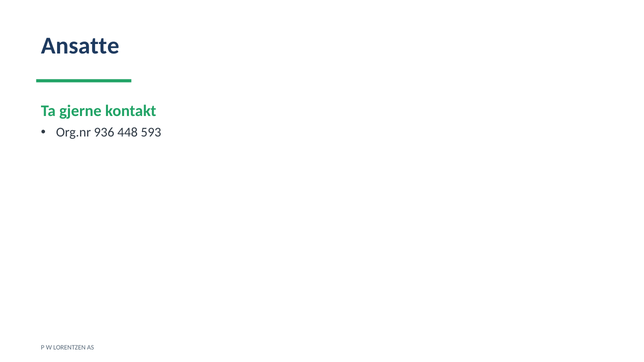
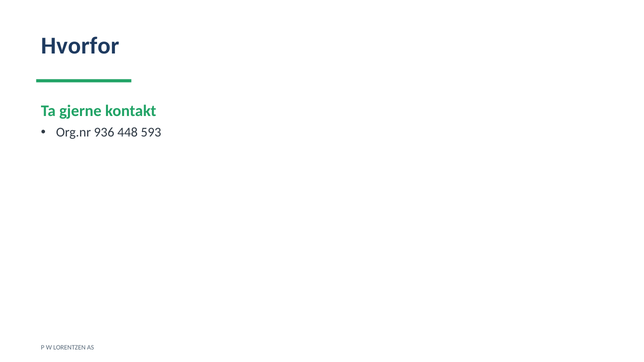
Ansatte: Ansatte -> Hvorfor (80, 46)
